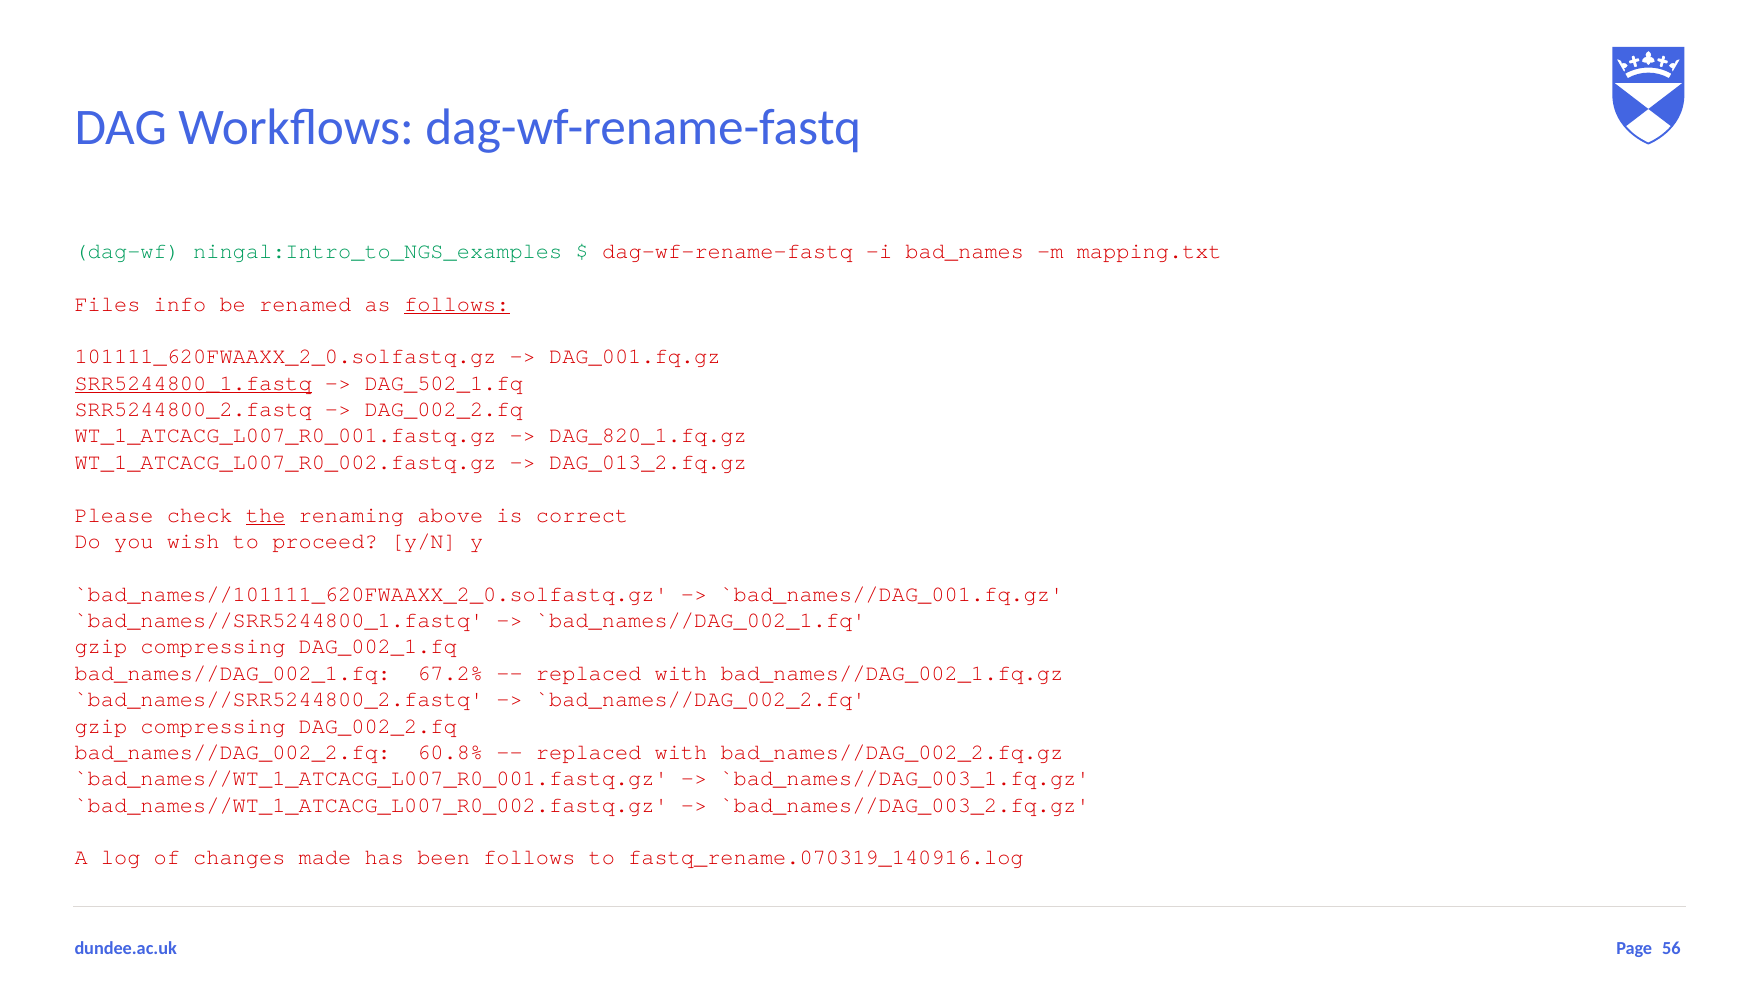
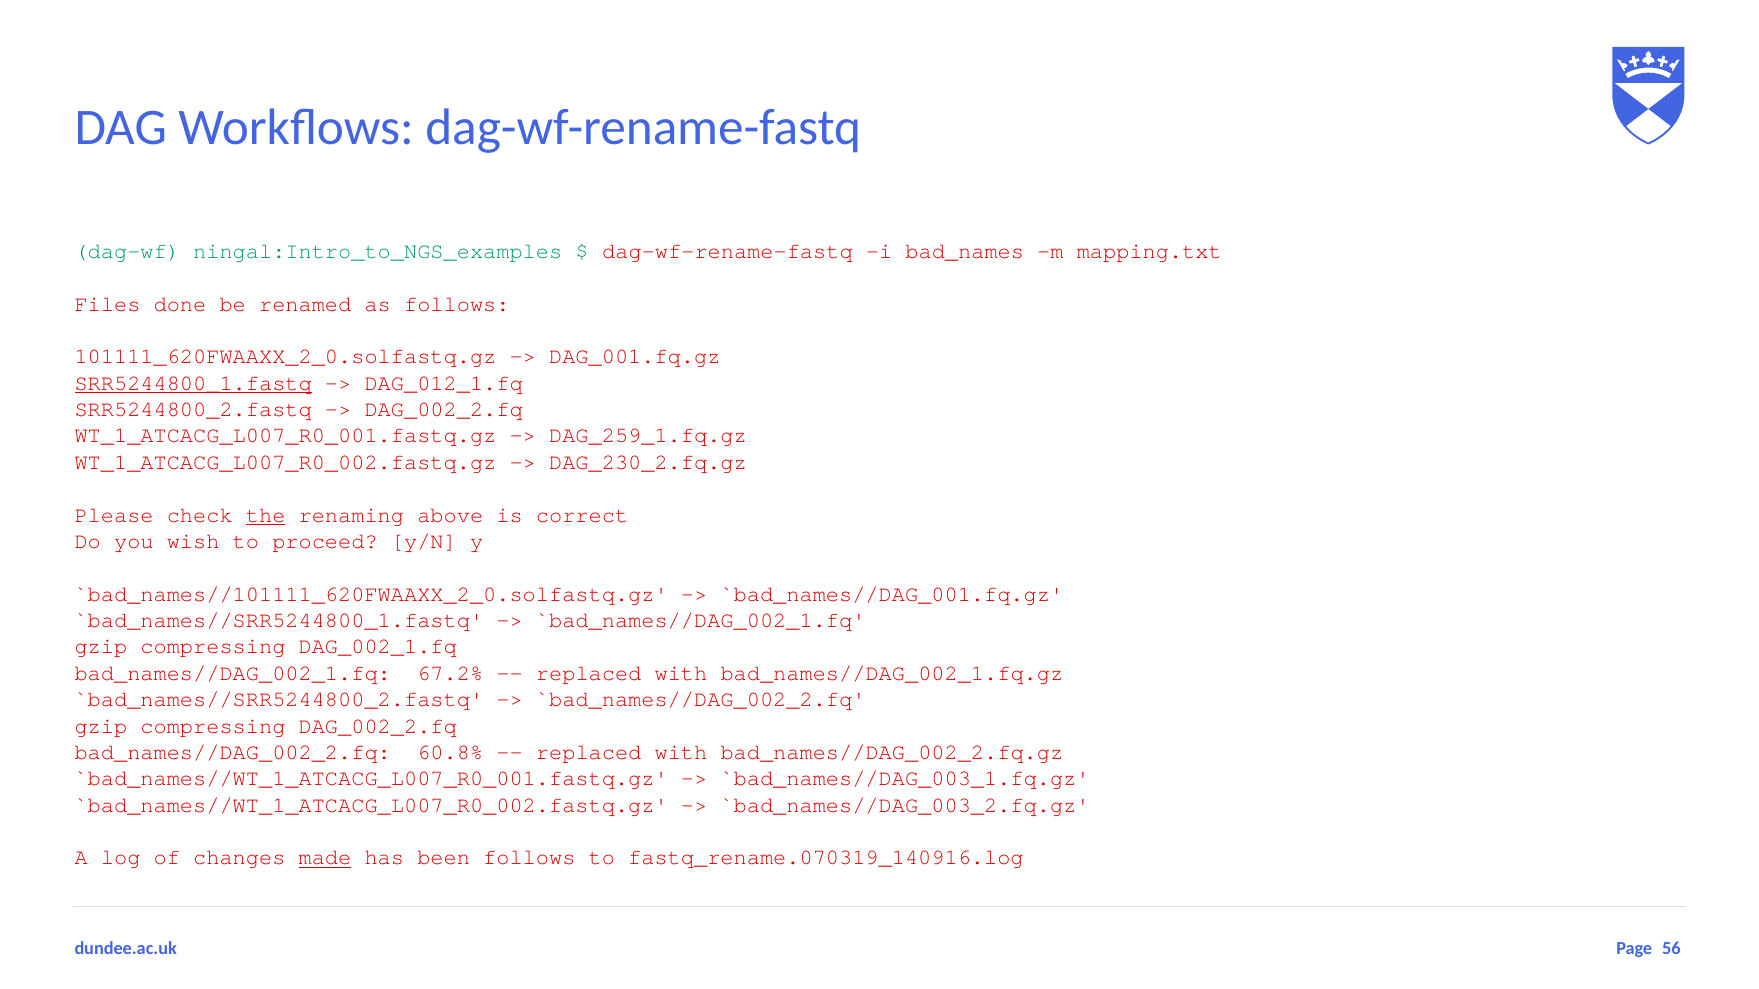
info: info -> done (180, 304)
follows underline: present -> none (457, 304)
DAG_502_1.fq: DAG_502_1.fq -> DAG_012_1.fq (444, 383)
DAG_820_1.fq.gz: DAG_820_1.fq.gz -> DAG_259_1.fq.gz (648, 436)
DAG_013_2.fq.gz: DAG_013_2.fq.gz -> DAG_230_2.fq.gz (648, 462)
made underline: none -> present (325, 858)
